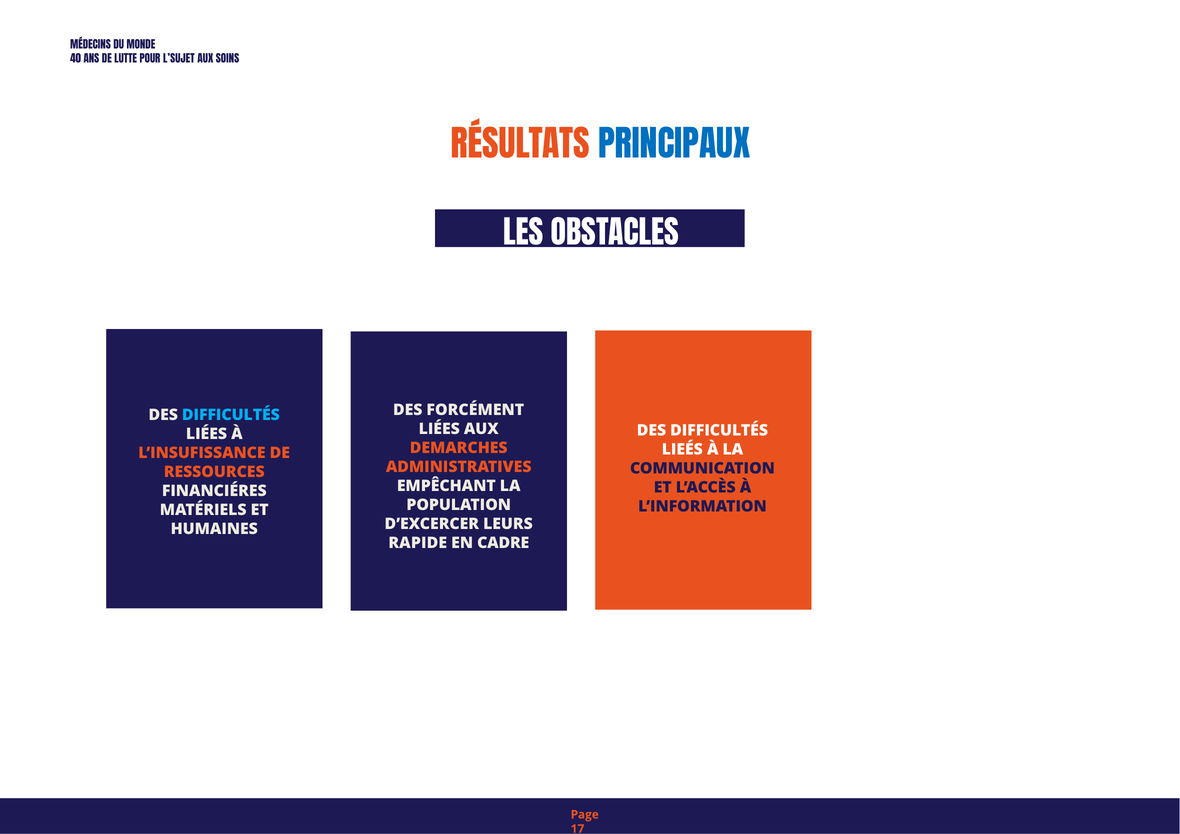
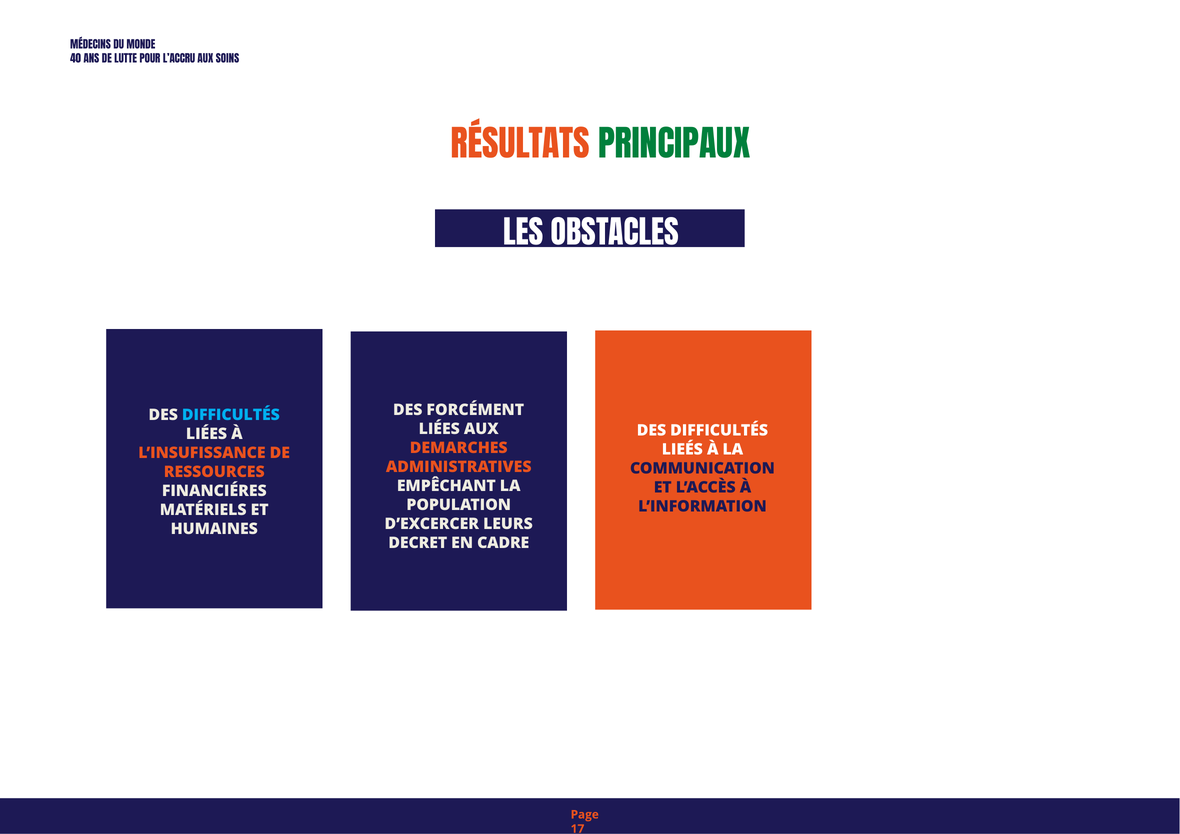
L’SUJET: L’SUJET -> L’ACCRU (179, 59)
PRINCIPAUX colour: blue -> green (674, 146)
RAPIDE: RAPIDE -> DECRET (418, 543)
